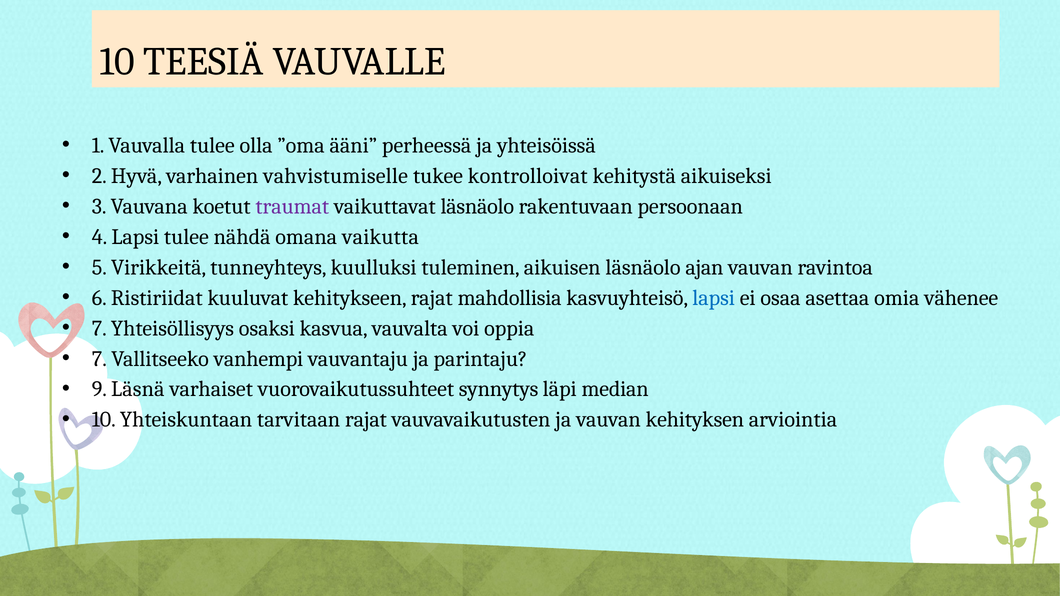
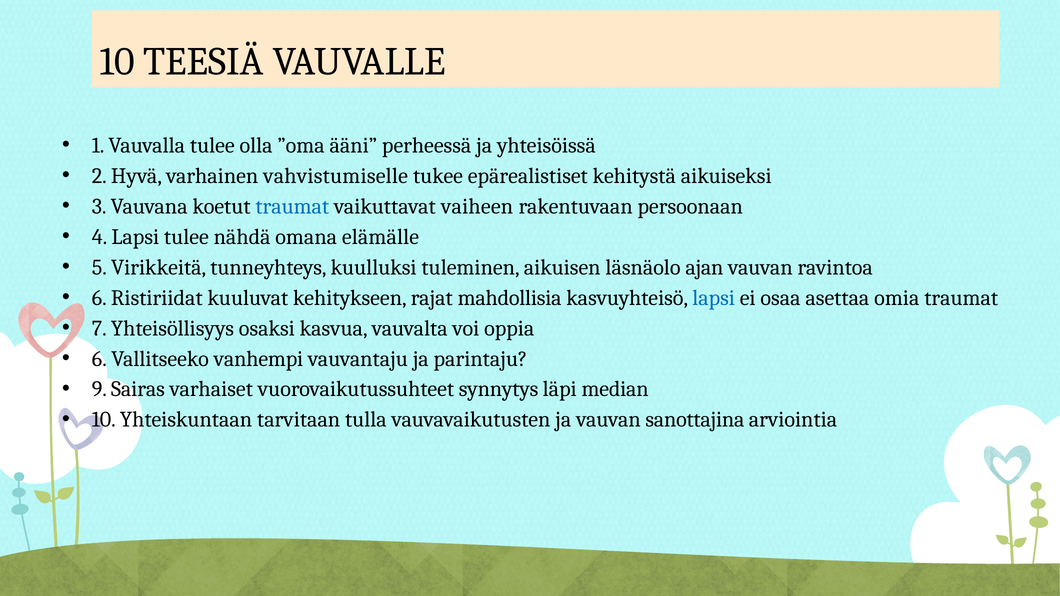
kontrolloivat: kontrolloivat -> epärealistiset (528, 176)
traumat colour: purple -> blue (292, 206)
vaikuttavat läsnäolo: läsnäolo -> vaiheen (477, 206)
vaikutta: vaikutta -> elämälle (381, 237)
omia vähenee: vähenee -> traumat (961, 298)
7: 7 -> 6 (99, 359)
Läsnä: Läsnä -> Sairas (138, 389)
tarvitaan rajat: rajat -> tulla (366, 420)
kehityksen: kehityksen -> sanottajina (695, 420)
